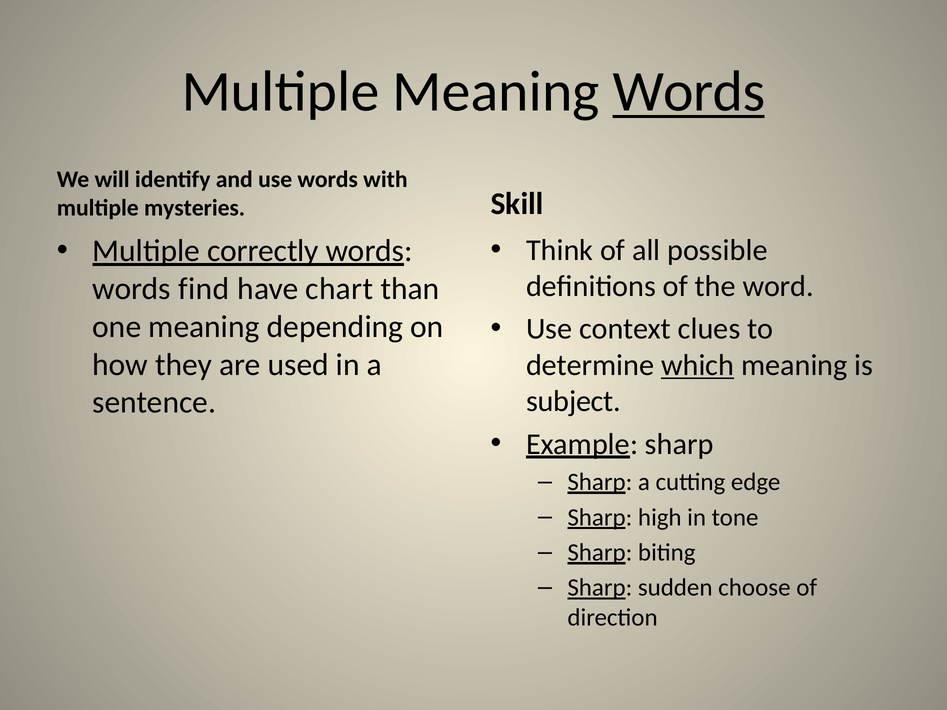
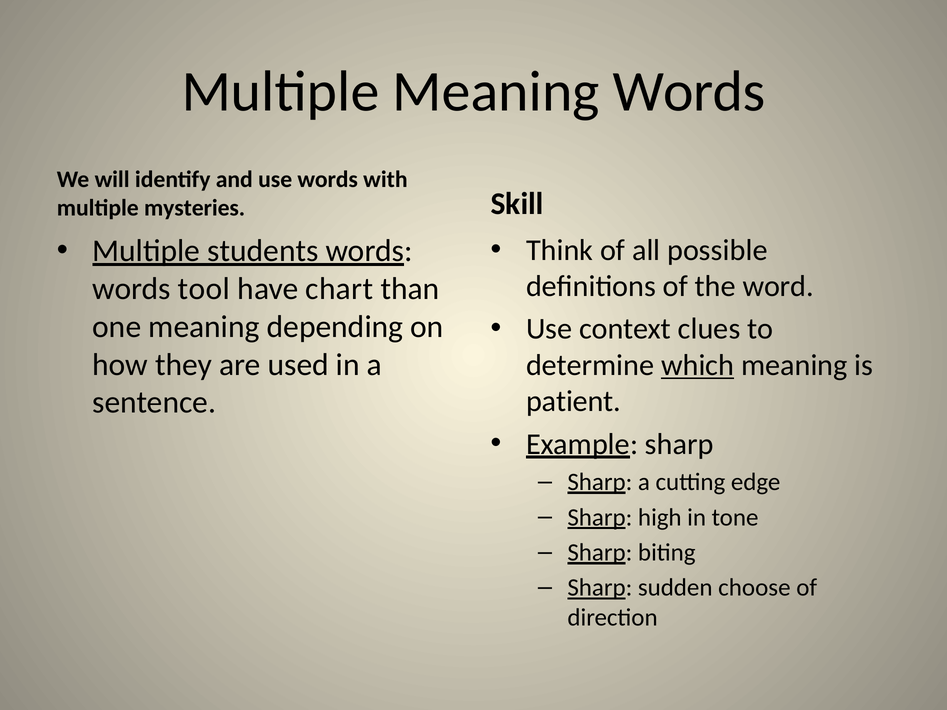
Words underline: present -> none (689, 92)
correctly: correctly -> students (263, 251)
find: find -> tool (204, 289)
subject: subject -> patient (574, 402)
